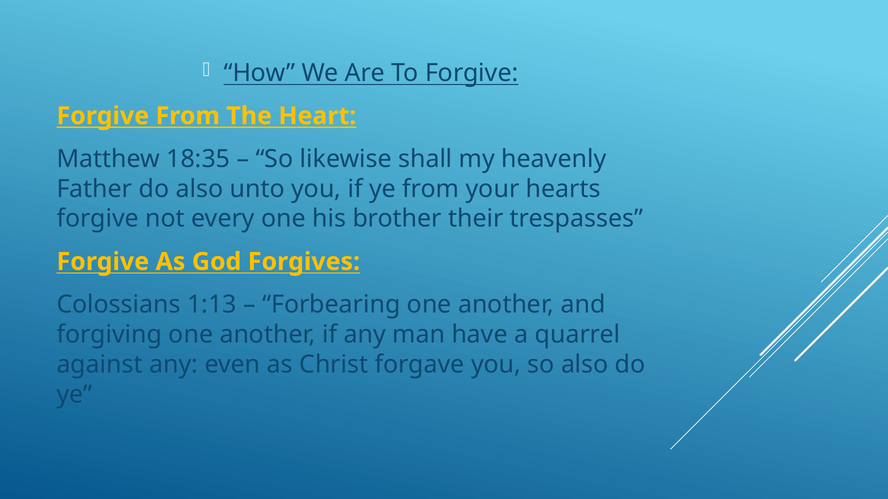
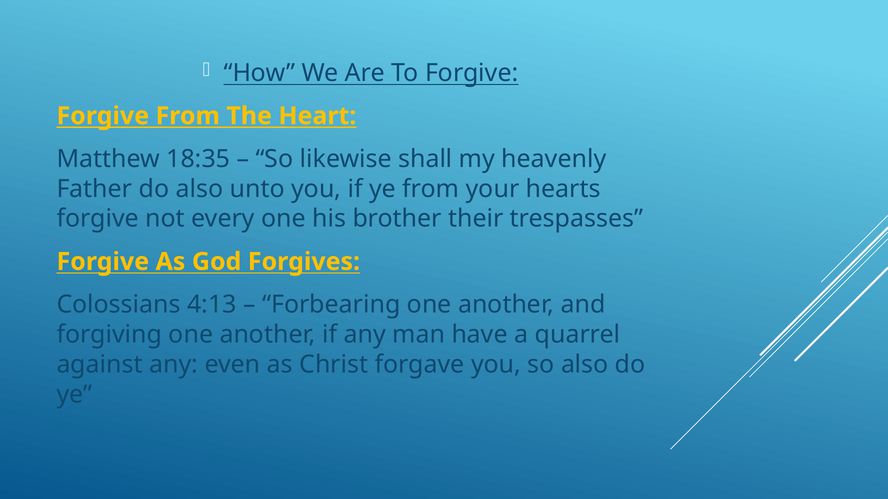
1:13: 1:13 -> 4:13 (212, 305)
